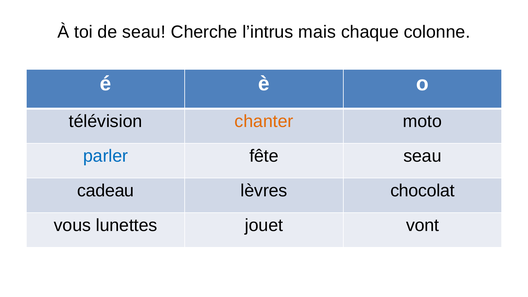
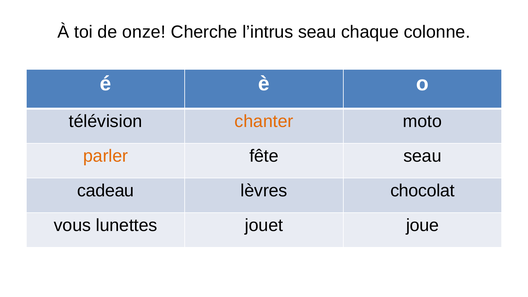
de seau: seau -> onze (144, 32)
l’intrus mais: mais -> seau (317, 32)
parler colour: blue -> orange (106, 156)
vont: vont -> joue (423, 225)
